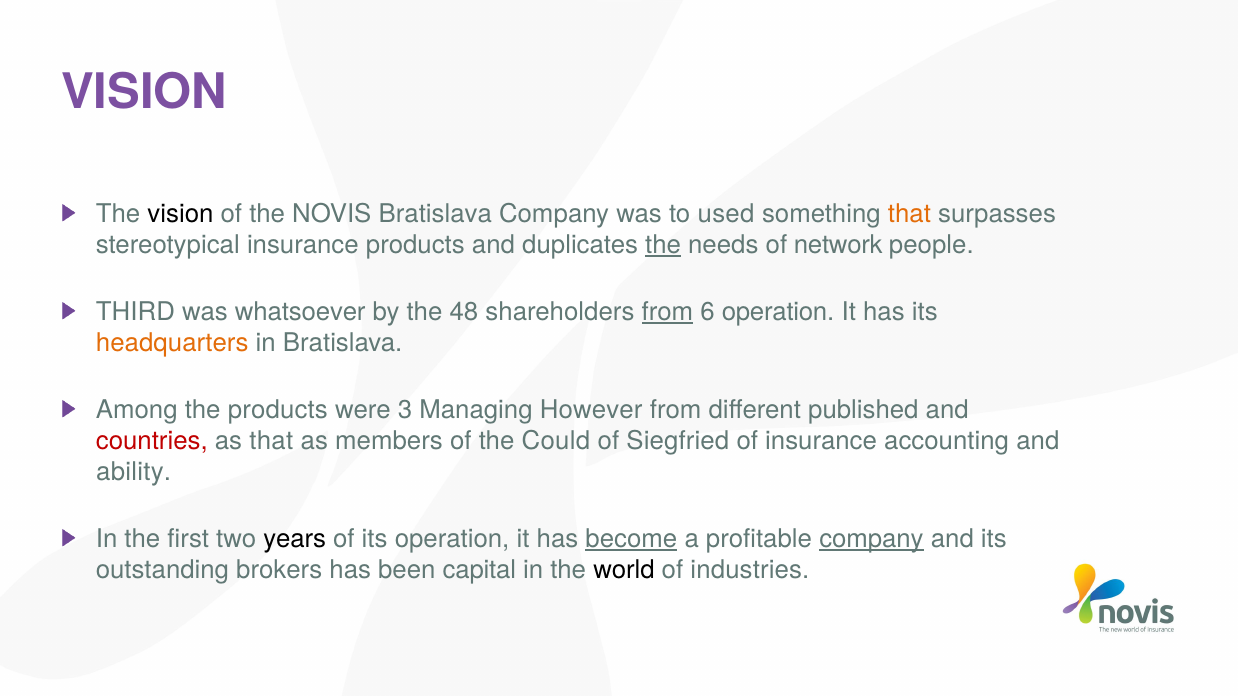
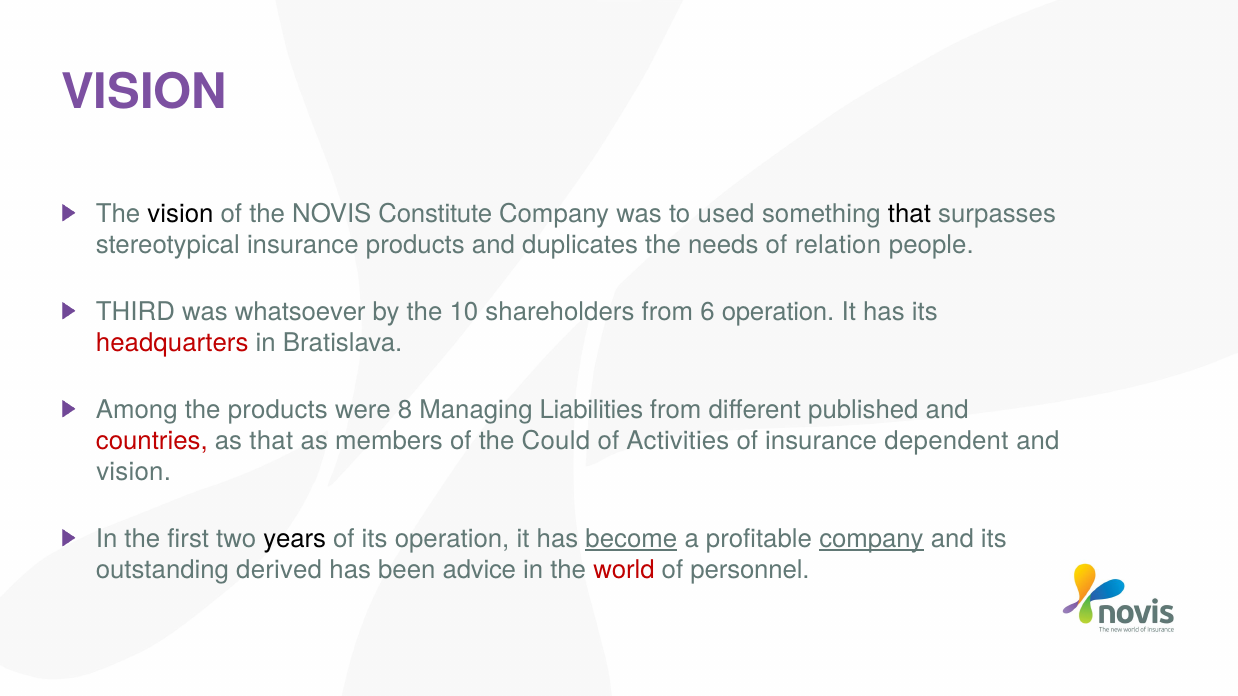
NOVIS Bratislava: Bratislava -> Constitute (435, 214)
that colour: orange -> black (909, 214)
the underline: present -> none (663, 245)
network: network -> relation (838, 245)
48: 48 -> 10 (464, 312)
from underline: present -> none (667, 312)
headquarters colour: orange -> red (172, 343)
3: 3 -> 8 (405, 410)
However: However -> Liabilities (591, 410)
Siegfried: Siegfried -> Activities (678, 441)
accounting: accounting -> dependent (946, 441)
ability: ability -> vision (134, 472)
brokers: brokers -> derived (279, 570)
capital: capital -> advice (479, 570)
world colour: black -> red (624, 570)
industries: industries -> personnel (750, 570)
